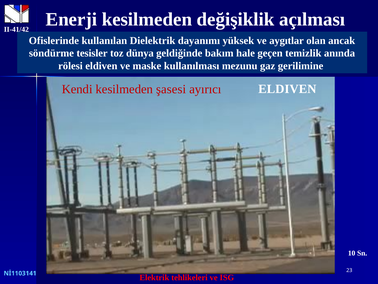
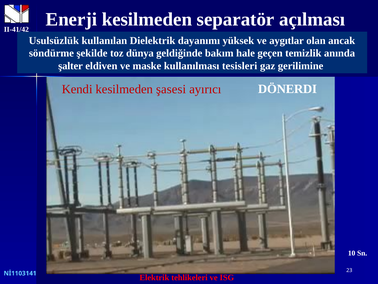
değişiklik: değişiklik -> separatör (236, 19)
Ofislerinde: Ofislerinde -> Usulsüzlük (54, 41)
tesisler: tesisler -> şekilde (92, 53)
rölesi: rölesi -> şalter (71, 66)
mezunu: mezunu -> tesisleri (240, 66)
ayırıcı ELDIVEN: ELDIVEN -> DÖNERDI (288, 89)
